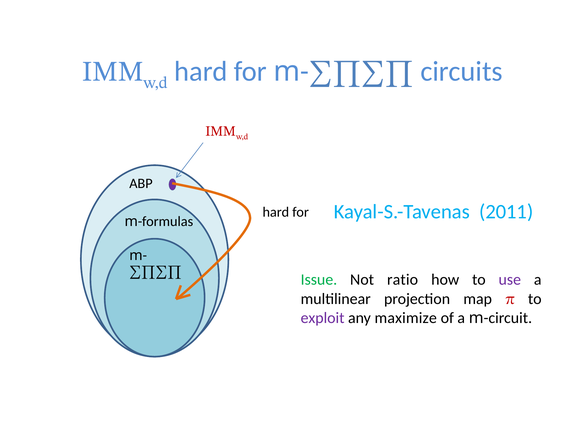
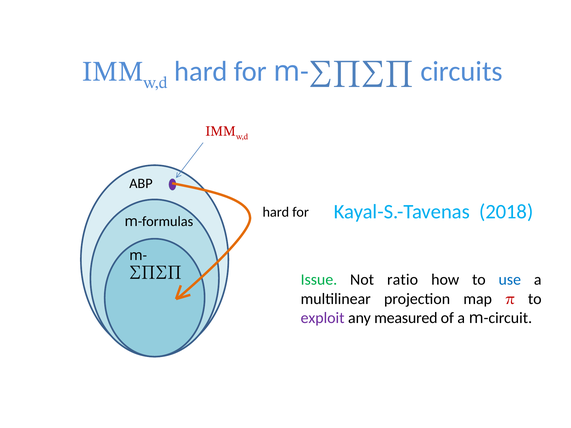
2011: 2011 -> 2018 (506, 212)
use colour: purple -> blue (510, 280)
maximize: maximize -> measured (406, 318)
